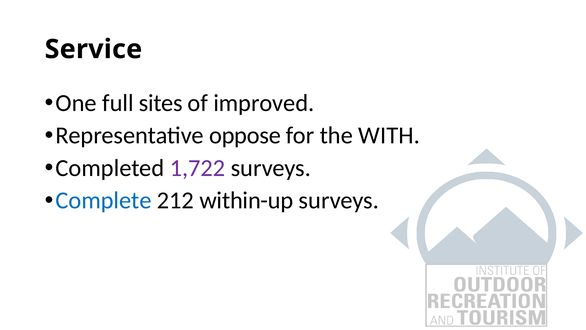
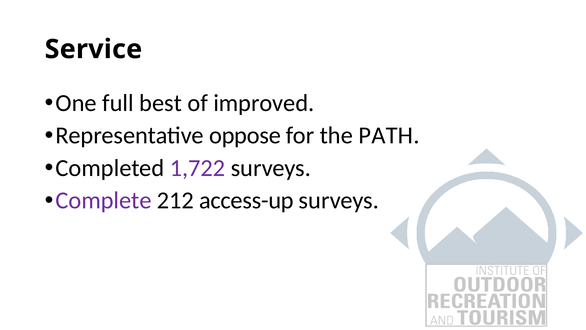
sites: sites -> best (161, 103)
WITH: WITH -> PATH (389, 135)
Complete colour: blue -> purple (104, 200)
within-up: within-up -> access-up (246, 200)
